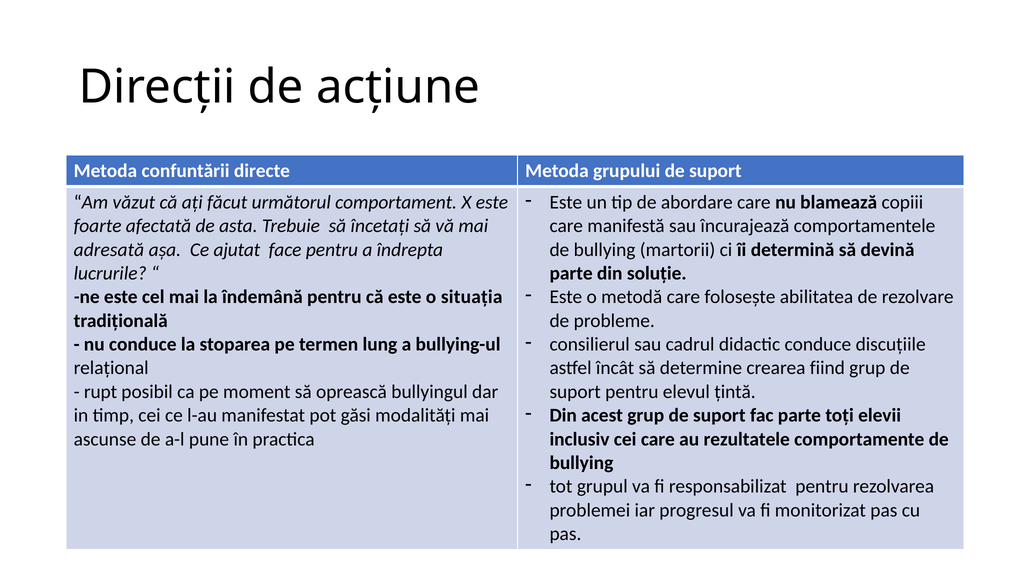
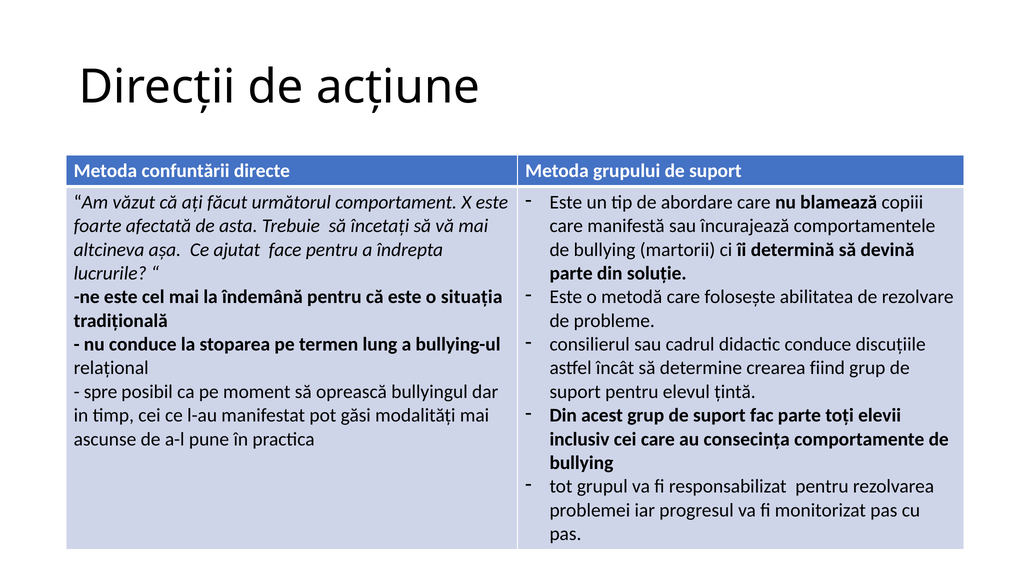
adresată: adresată -> altcineva (109, 250)
rupt: rupt -> spre (101, 392)
rezultatele: rezultatele -> consecința (747, 439)
